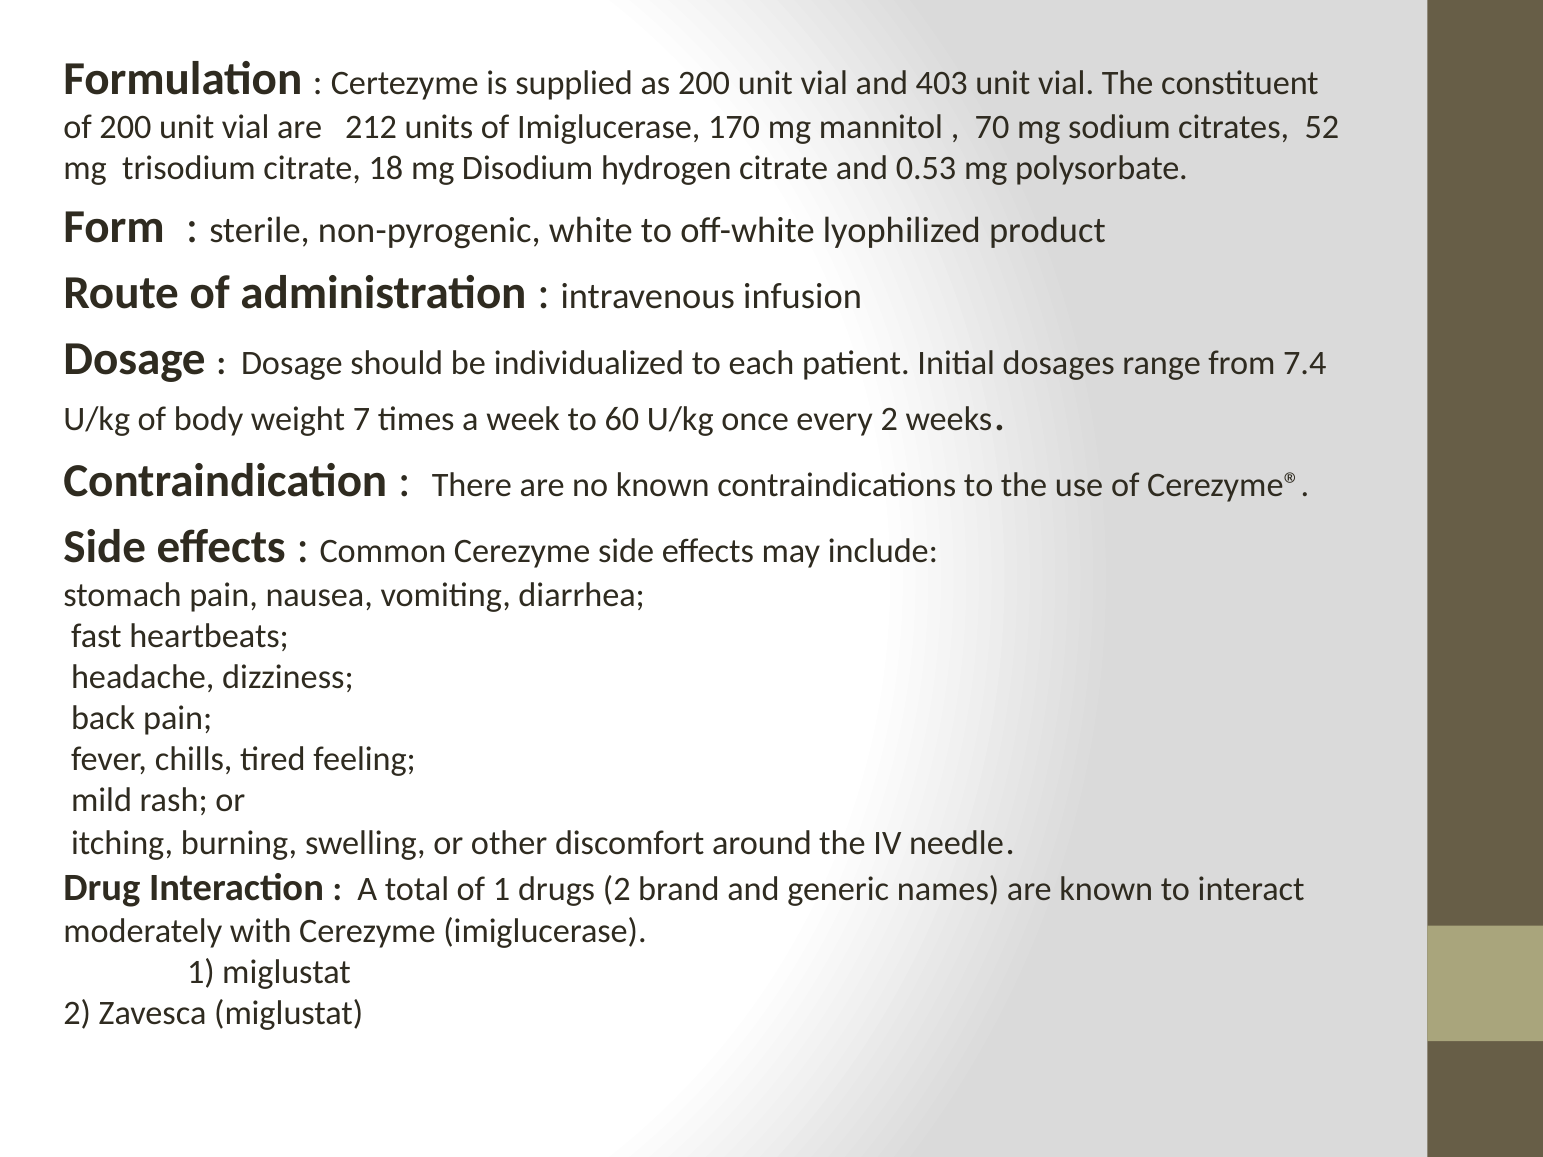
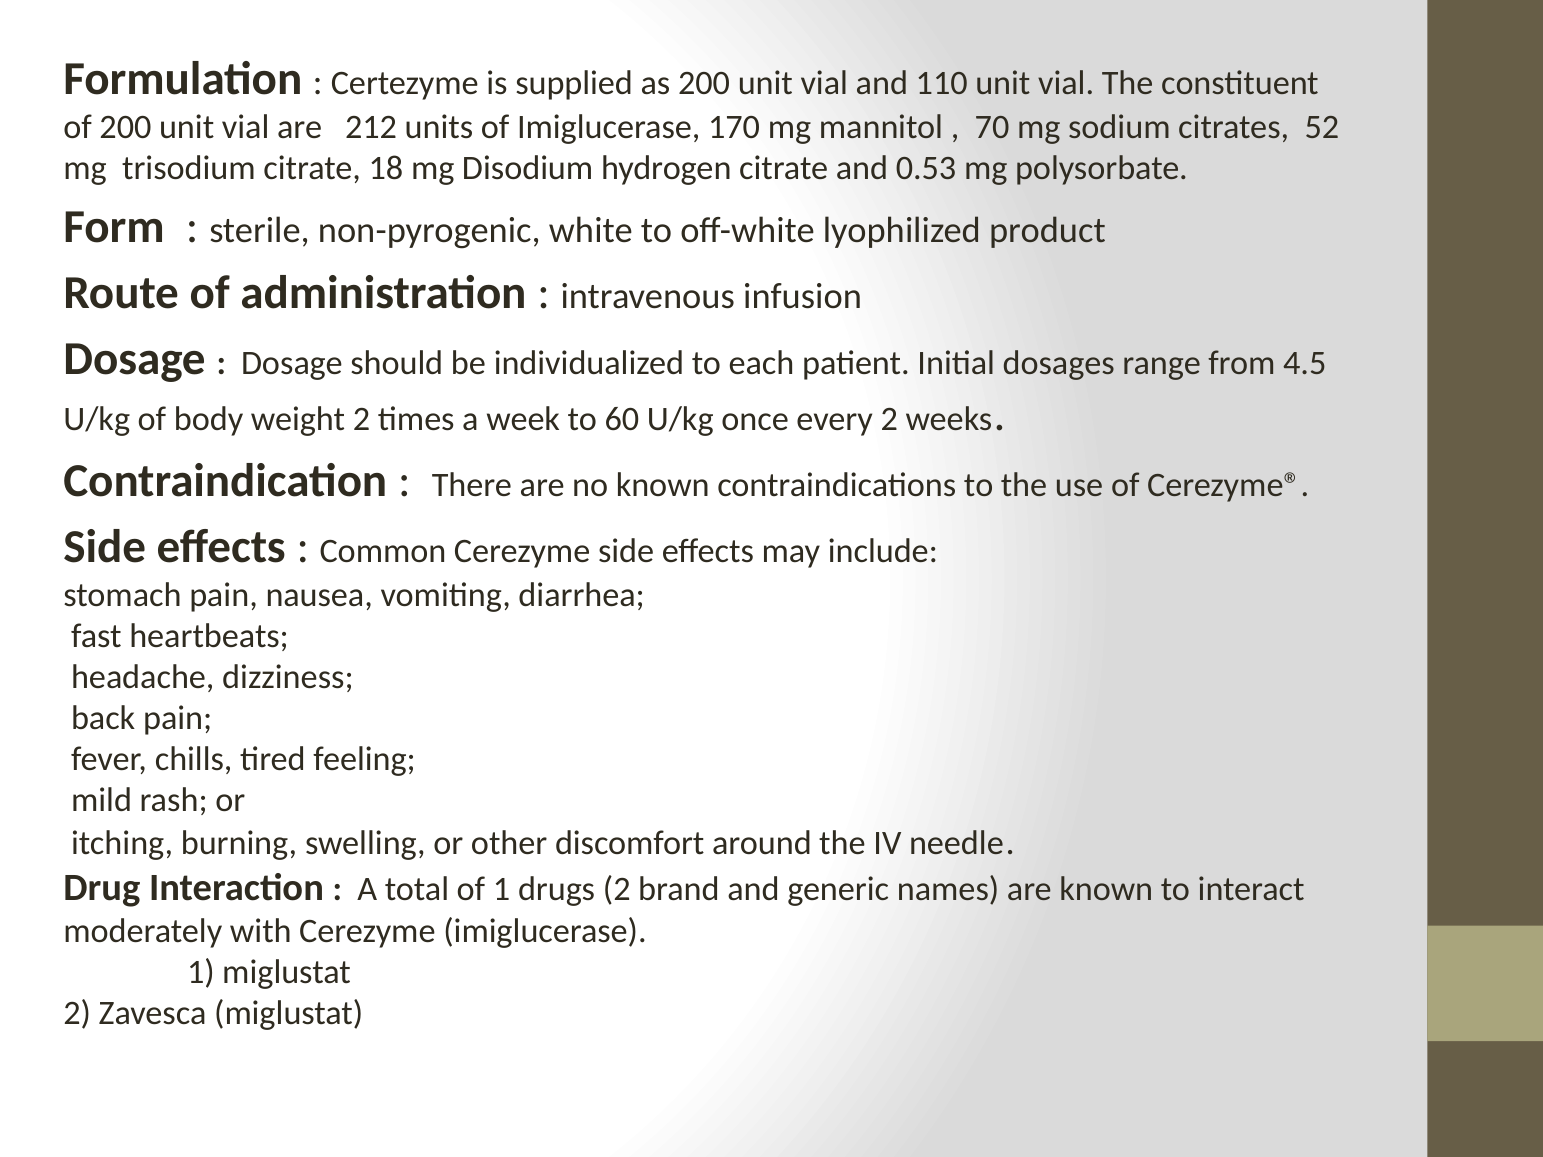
403: 403 -> 110 (942, 83)
7.4: 7.4 -> 4.5 (1305, 363)
weight 7: 7 -> 2 (361, 420)
